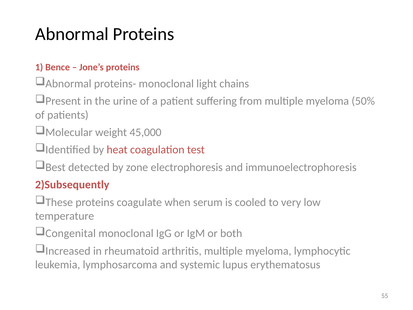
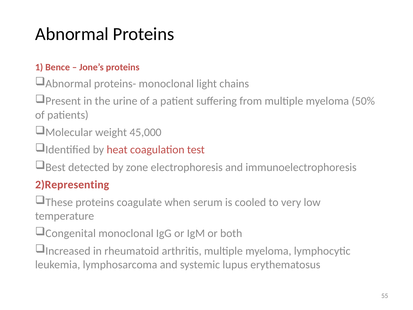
2)Subsequently: 2)Subsequently -> 2)Representing (72, 185)
